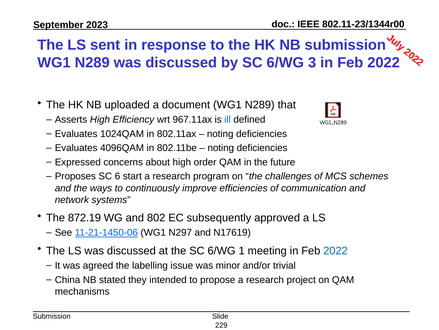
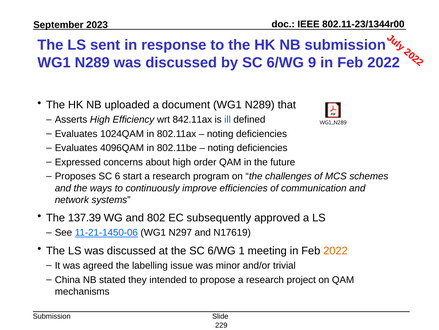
3: 3 -> 9 (312, 63)
967.11ax: 967.11ax -> 842.11ax (192, 119)
872.19: 872.19 -> 137.39 (84, 217)
2022 colour: blue -> orange (336, 250)
